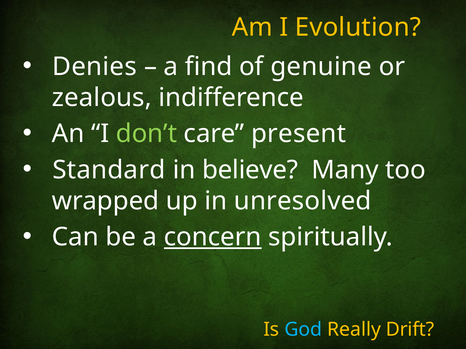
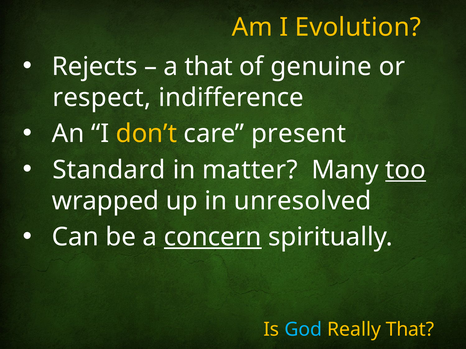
Denies: Denies -> Rejects (95, 67)
a find: find -> that (209, 67)
zealous: zealous -> respect (102, 98)
don’t colour: light green -> yellow (146, 134)
believe: believe -> matter (250, 170)
too underline: none -> present (406, 170)
Really Drift: Drift -> That (410, 330)
